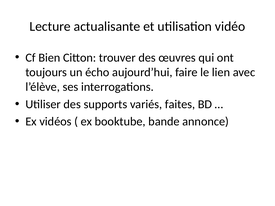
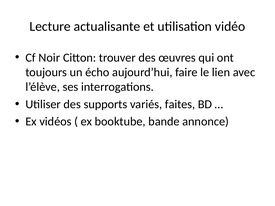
Bien: Bien -> Noir (49, 58)
